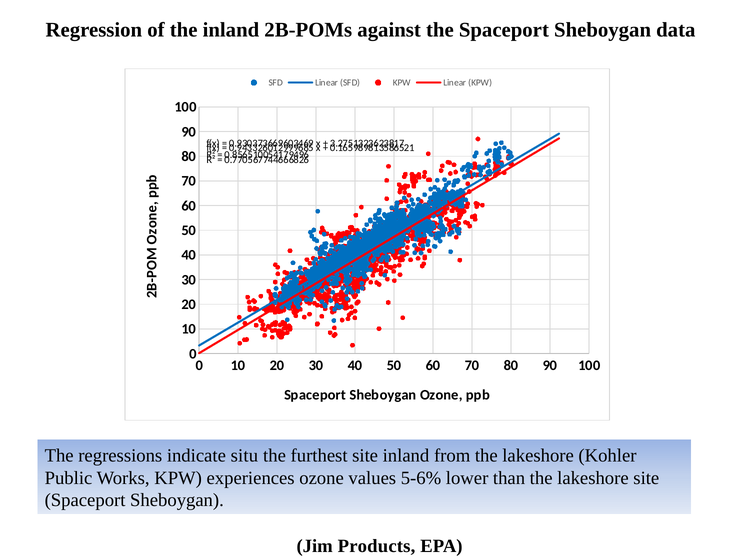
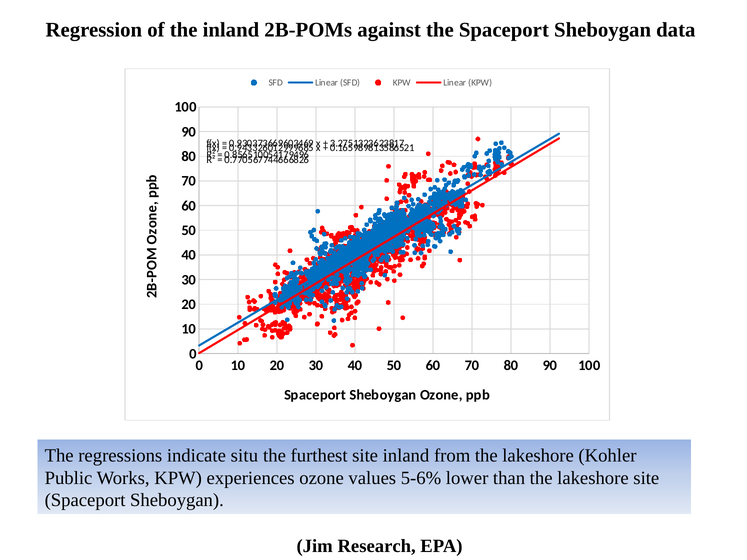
Products: Products -> Research (377, 546)
